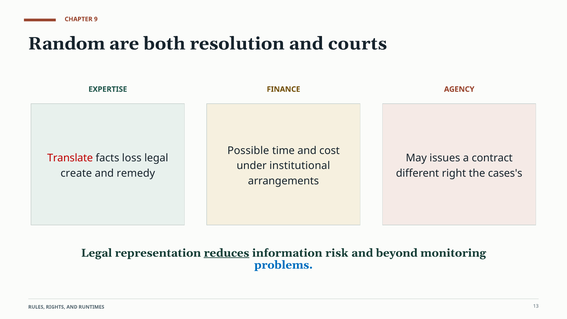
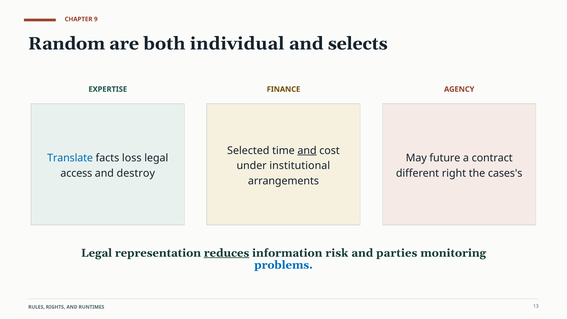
resolution: resolution -> individual (237, 44)
courts: courts -> selects (358, 44)
Possible: Possible -> Selected (248, 151)
and underline: none -> present (307, 151)
Translate colour: red -> blue (70, 158)
issues: issues -> future (445, 158)
create: create -> access (76, 173)
remedy: remedy -> destroy (136, 173)
beyond: beyond -> parties (397, 253)
